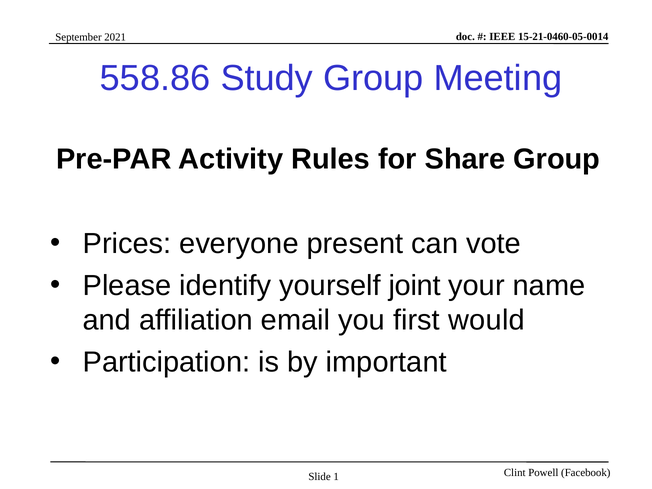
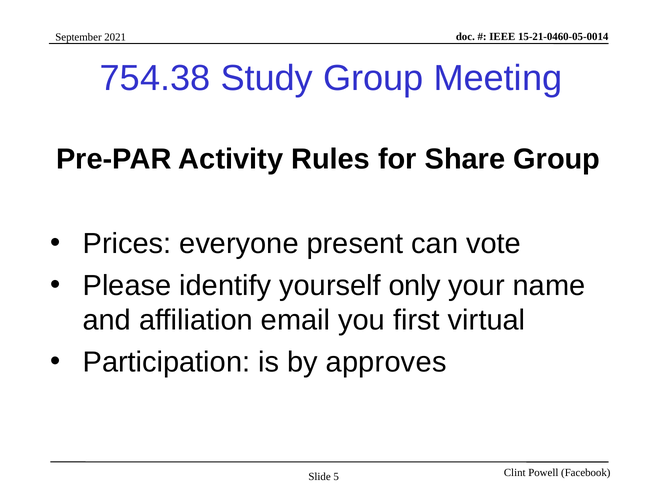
558.86: 558.86 -> 754.38 (155, 78)
joint: joint -> only (415, 286)
would: would -> virtual (487, 320)
important: important -> approves (386, 362)
1: 1 -> 5 (336, 477)
